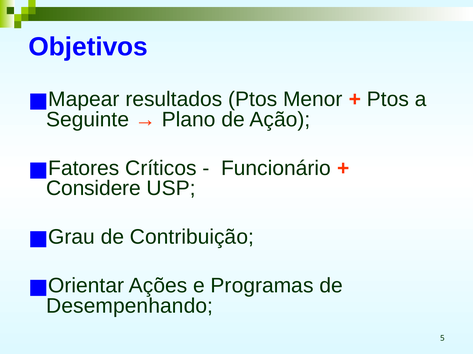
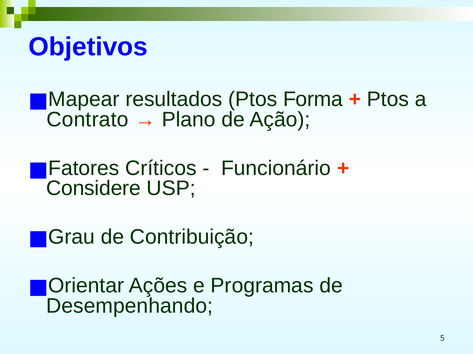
Menor: Menor -> Forma (313, 100)
Seguinte: Seguinte -> Contrato (88, 120)
